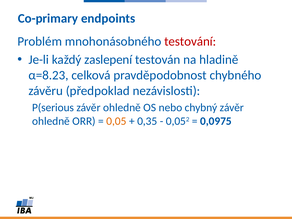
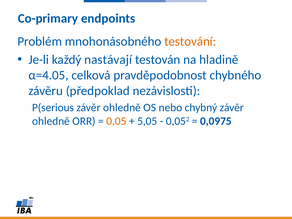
testování colour: red -> orange (190, 41)
zaslepení: zaslepení -> nastávají (108, 60)
α=8.23: α=8.23 -> α=4.05 (48, 75)
0,35: 0,35 -> 5,05 (147, 121)
